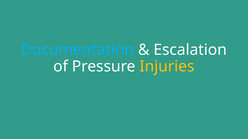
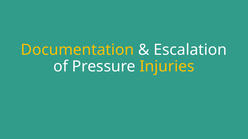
Documentation colour: light blue -> yellow (77, 50)
